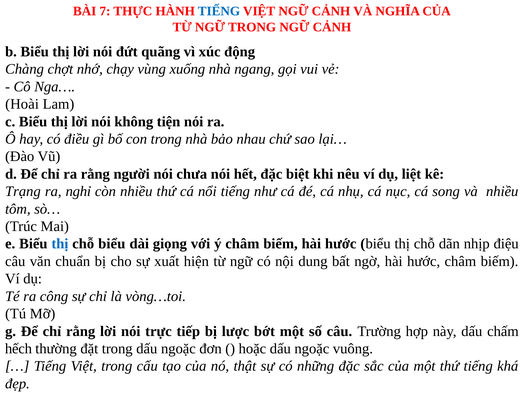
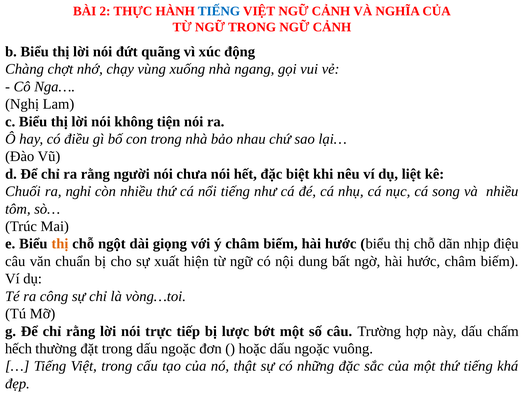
7: 7 -> 2 (105, 11)
Hoài: Hoài -> Nghị (22, 104)
Trạng: Trạng -> Chuối (23, 191)
thị colour: blue -> orange (60, 244)
chỗ biểu: biểu -> ngột (112, 244)
